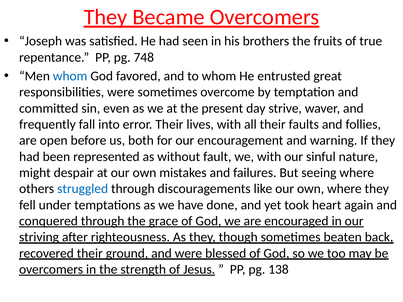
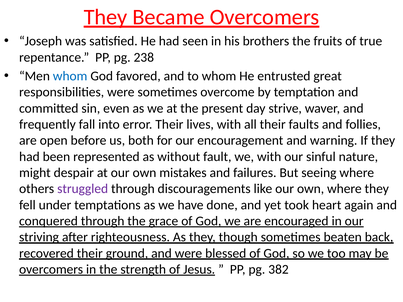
748: 748 -> 238 (144, 57)
struggled colour: blue -> purple (83, 189)
138: 138 -> 382 (279, 270)
